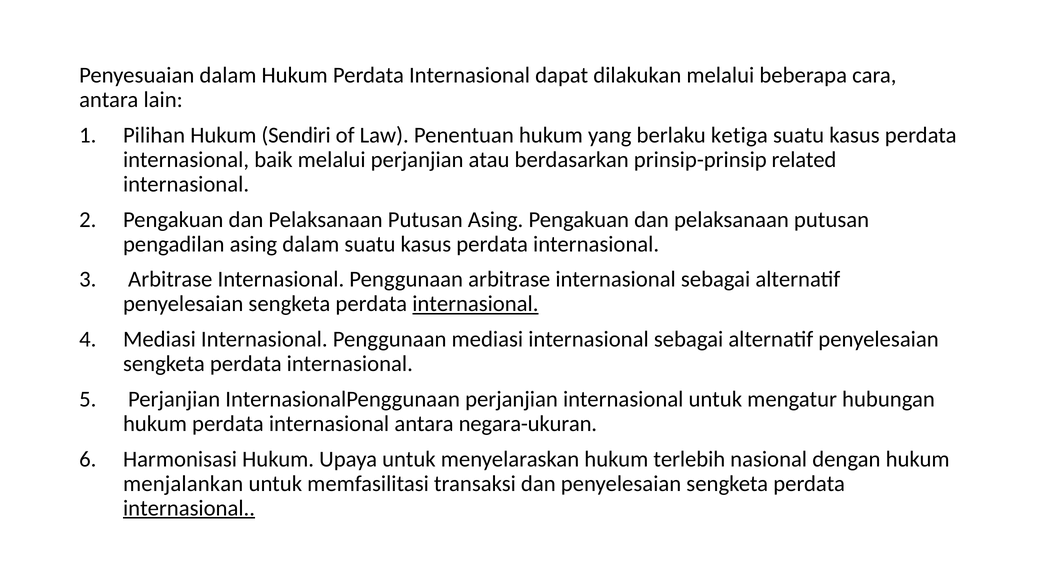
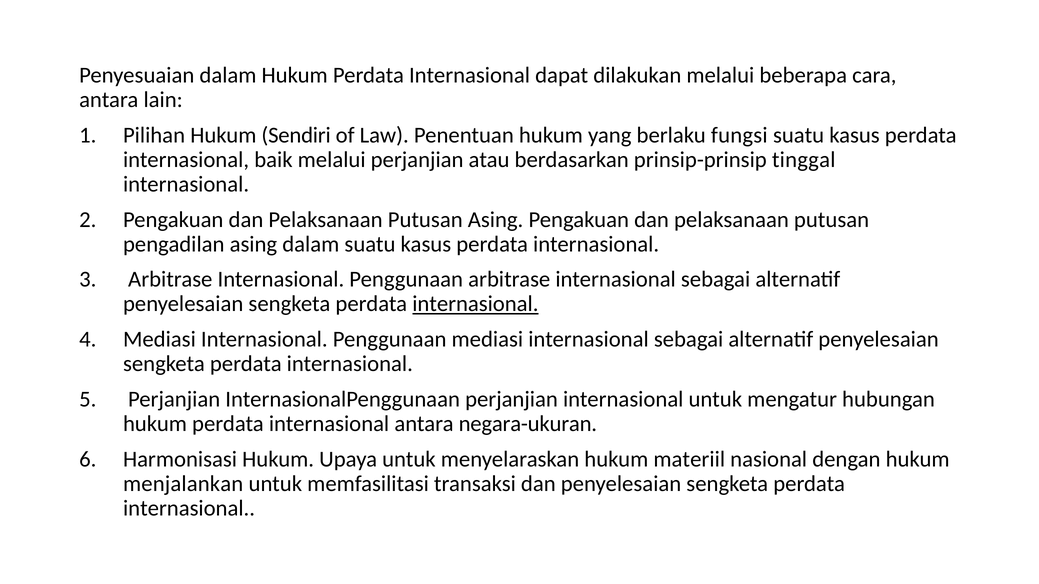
ketiga: ketiga -> fungsi (739, 135)
related: related -> tinggal (804, 160)
terlebih: terlebih -> materiil (689, 459)
internasional underline: present -> none (189, 509)
